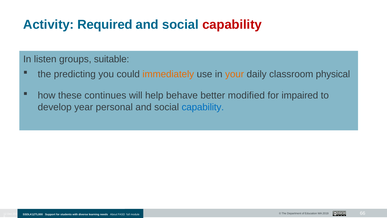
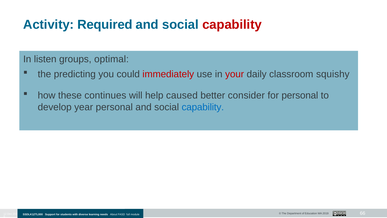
suitable: suitable -> optimal (112, 59)
immediately colour: orange -> red (168, 74)
your colour: orange -> red (235, 74)
physical: physical -> squishy (333, 74)
behave: behave -> caused (182, 95)
modified: modified -> consider (246, 95)
for impaired: impaired -> personal (300, 95)
